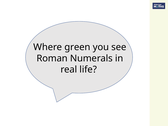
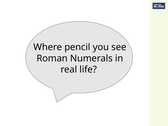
green: green -> pencil (77, 47)
